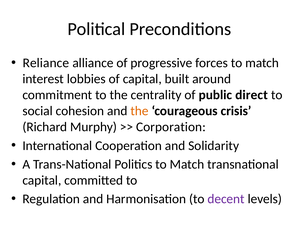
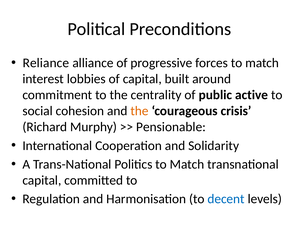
direct: direct -> active (252, 95)
Corporation: Corporation -> Pensionable (171, 127)
decent colour: purple -> blue (226, 198)
